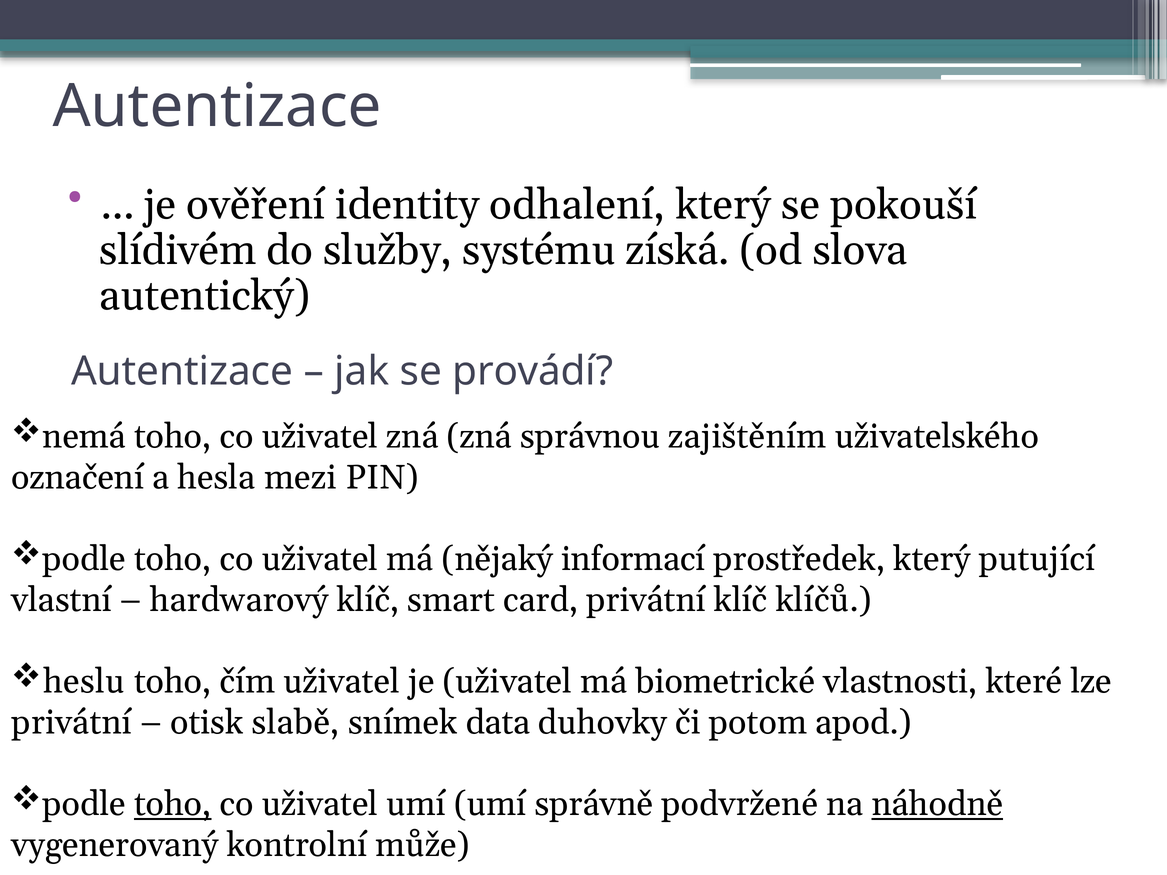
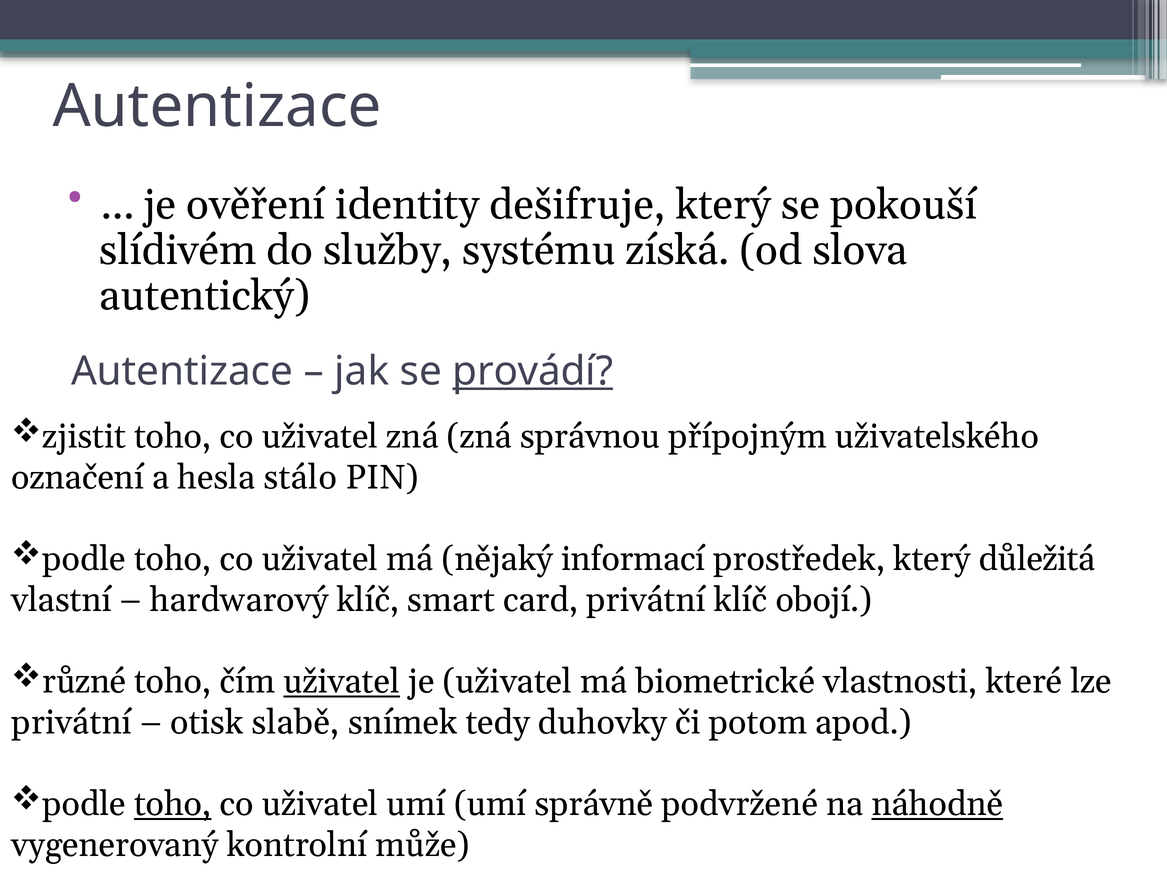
odhalení: odhalení -> dešifruje (577, 205)
provádí underline: none -> present (533, 371)
nemá: nemá -> zjistit (84, 437)
zajištěním: zajištěním -> přípojným (748, 437)
mezi: mezi -> stálo (300, 478)
putující: putující -> důležitá (1037, 559)
klíčů: klíčů -> obojí (824, 600)
heslu: heslu -> různé (84, 682)
uživatel underline: none -> present (342, 682)
data: data -> tedy (498, 723)
